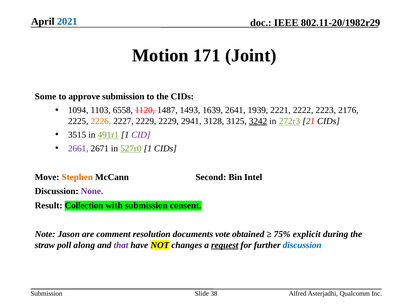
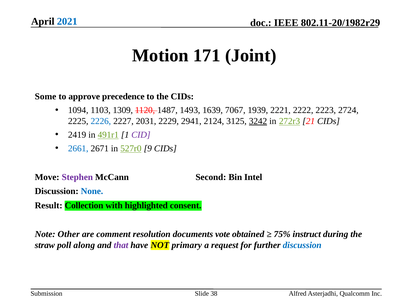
approve submission: submission -> precedence (123, 97)
6558: 6558 -> 1309 (123, 110)
2641: 2641 -> 7067 (235, 110)
2176: 2176 -> 2724 (348, 110)
2226 colour: orange -> blue (101, 121)
2227 2229: 2229 -> 2031 (146, 121)
3128: 3128 -> 2124 (214, 121)
3515: 3515 -> 2419 (77, 135)
2661 colour: purple -> blue (78, 149)
527r0 1: 1 -> 9 (148, 149)
Stephen colour: orange -> purple (77, 177)
None colour: purple -> blue (92, 192)
with submission: submission -> highlighted (146, 206)
Jason: Jason -> Other (69, 235)
explicit: explicit -> instruct (307, 235)
changes: changes -> primary (187, 246)
request underline: present -> none (225, 246)
